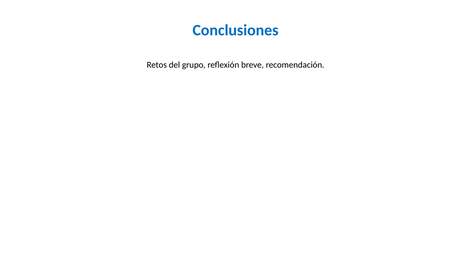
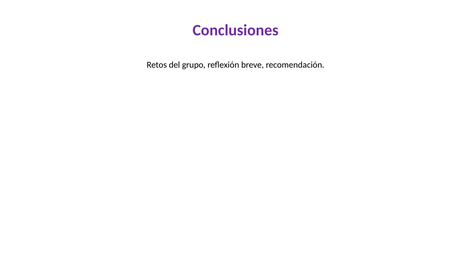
Conclusiones colour: blue -> purple (236, 30)
